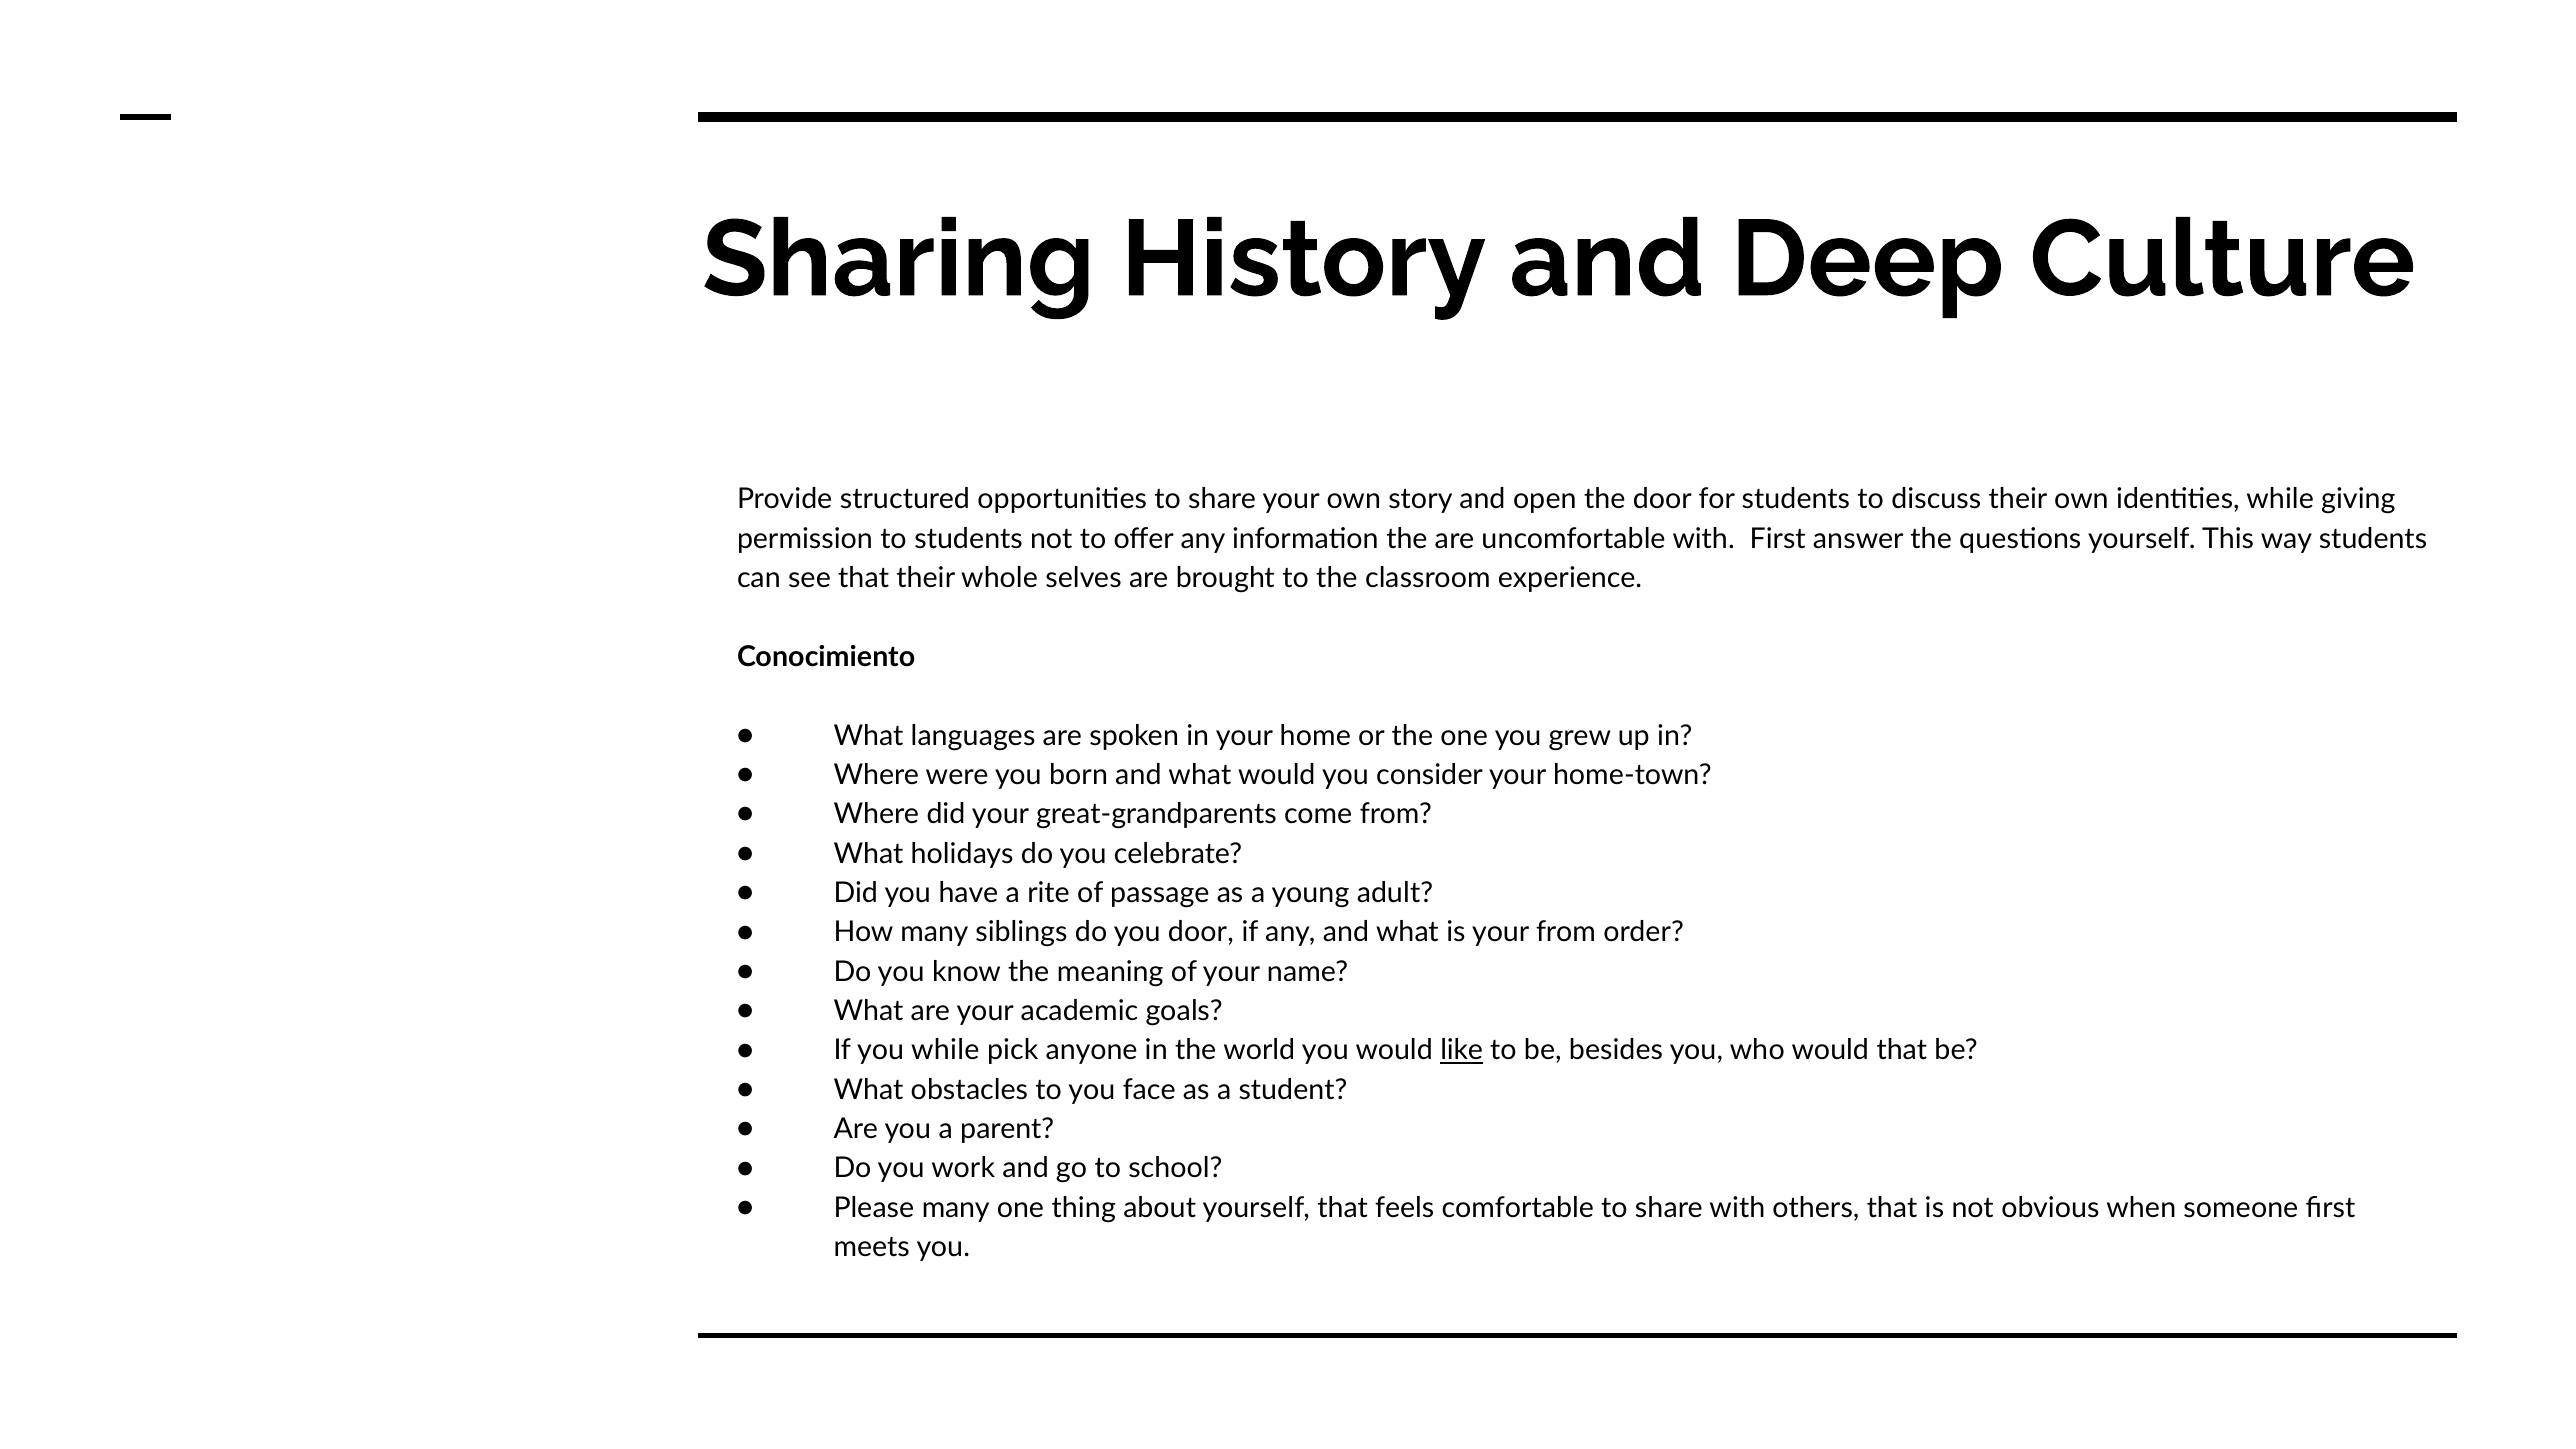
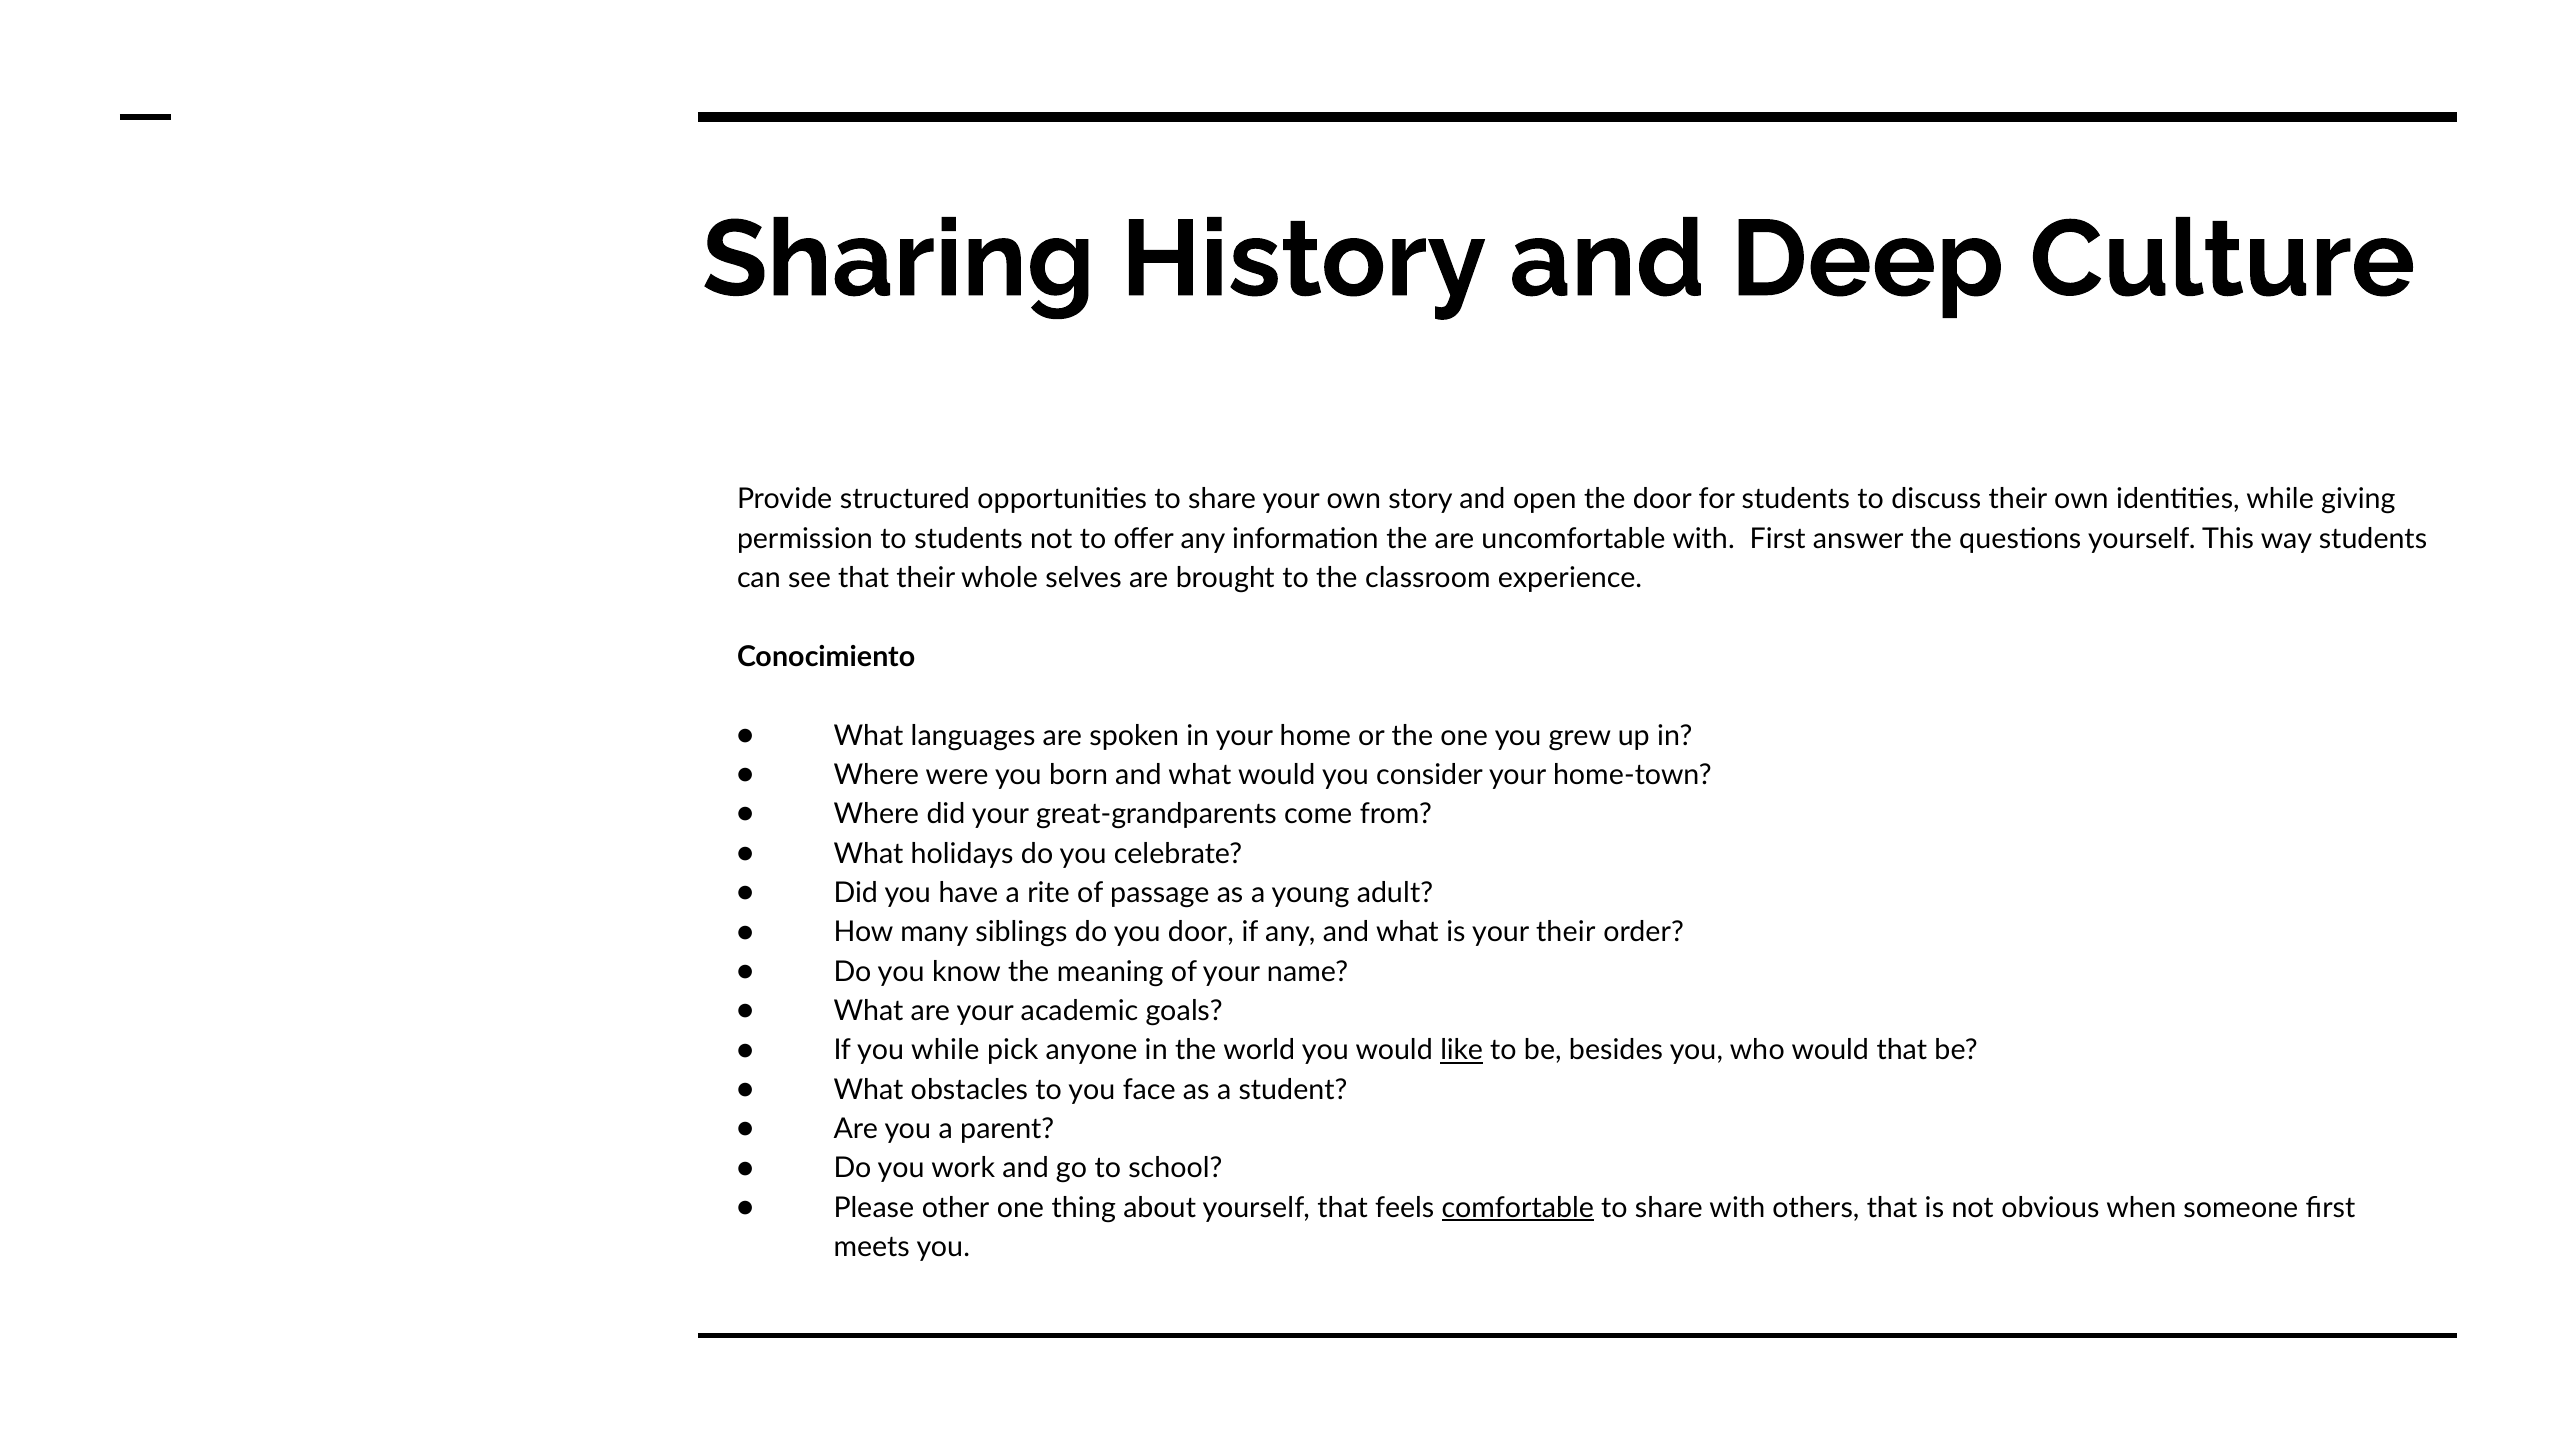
your from: from -> their (1566, 932)
Please many: many -> other (956, 1208)
comfortable underline: none -> present (1518, 1208)
